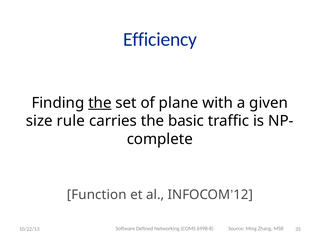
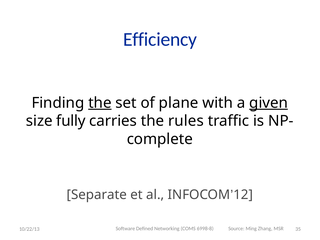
given underline: none -> present (269, 103)
rule: rule -> fully (71, 121)
basic: basic -> rules (186, 121)
Function: Function -> Separate (97, 195)
